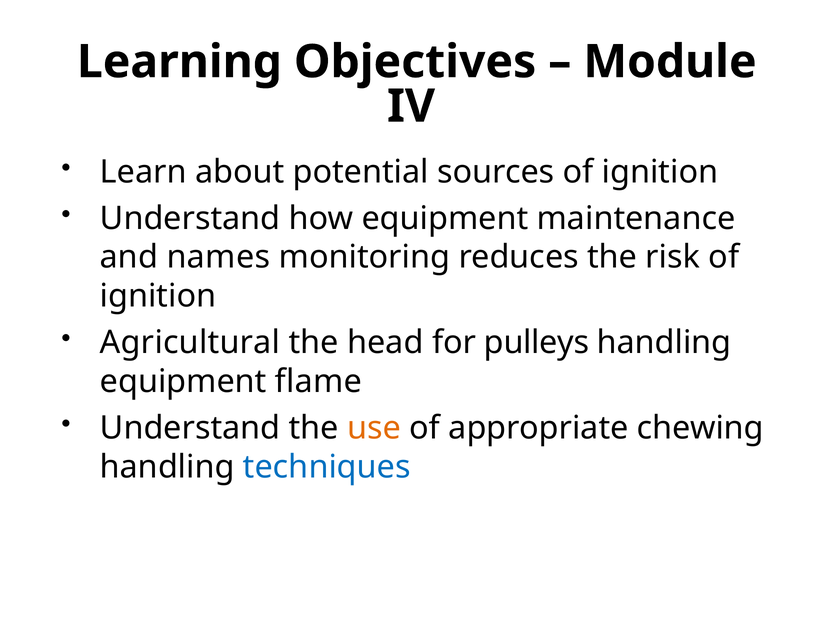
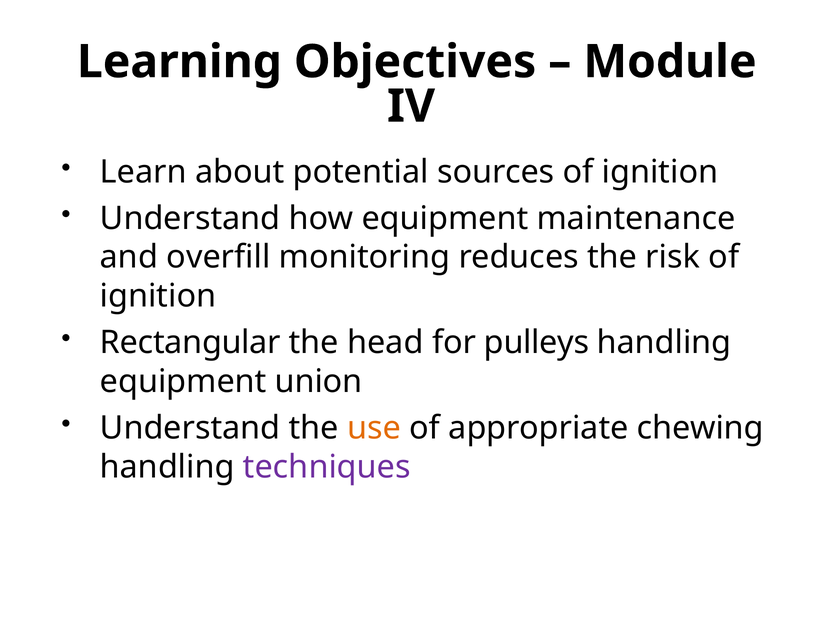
names: names -> overfill (219, 257)
Agricultural: Agricultural -> Rectangular (190, 342)
flame: flame -> union (319, 381)
techniques colour: blue -> purple (327, 467)
